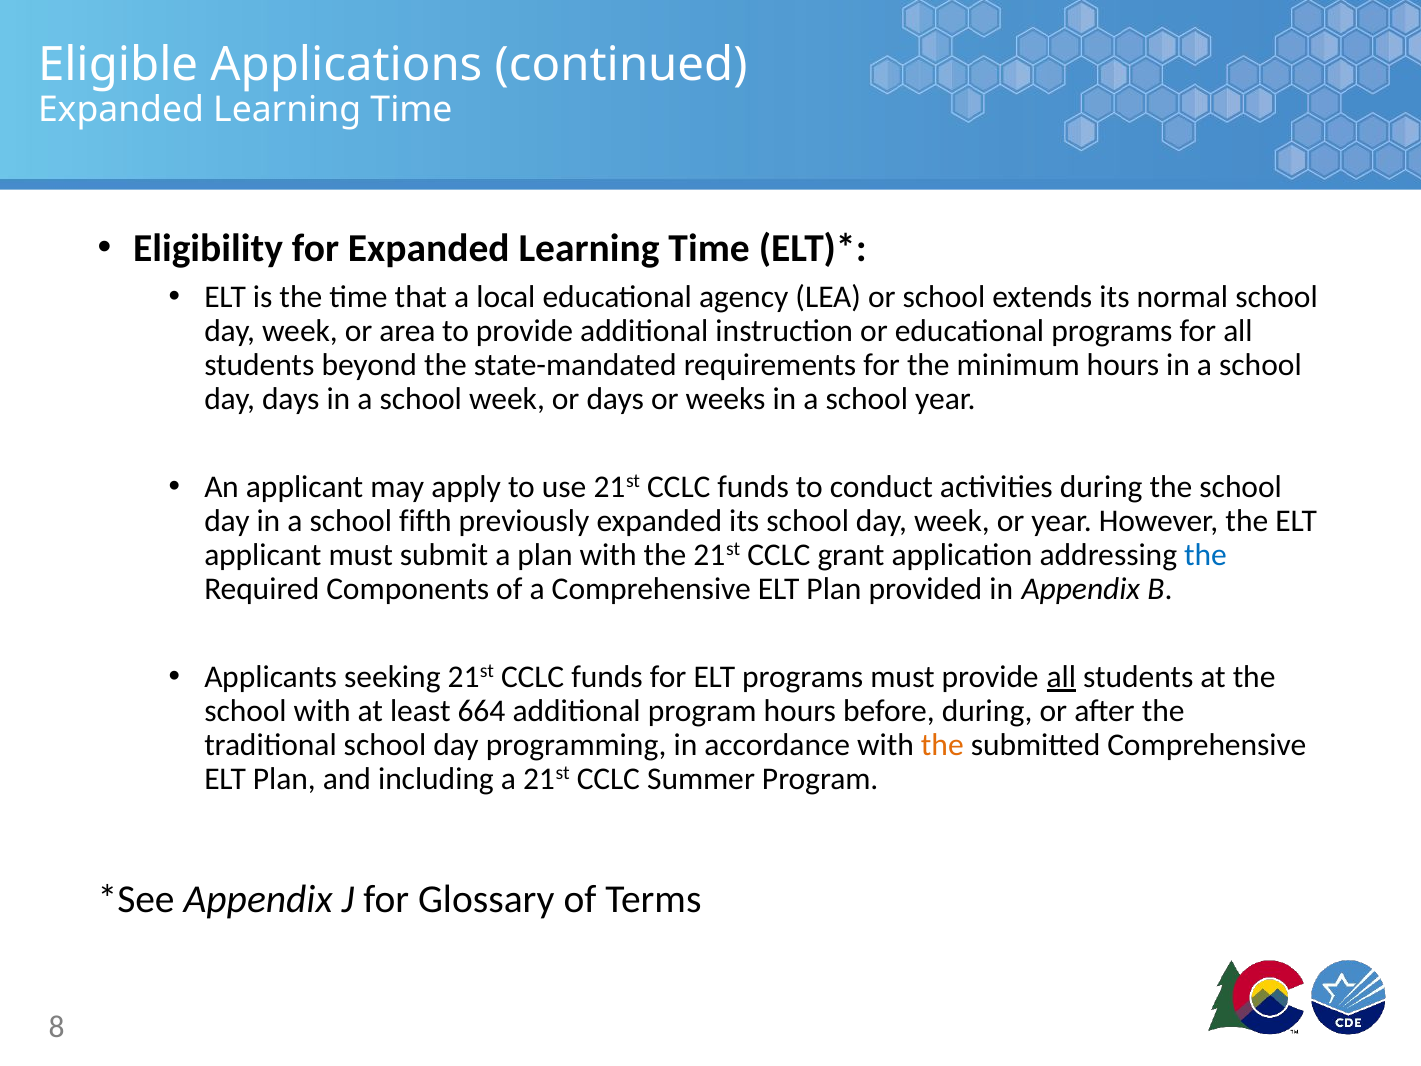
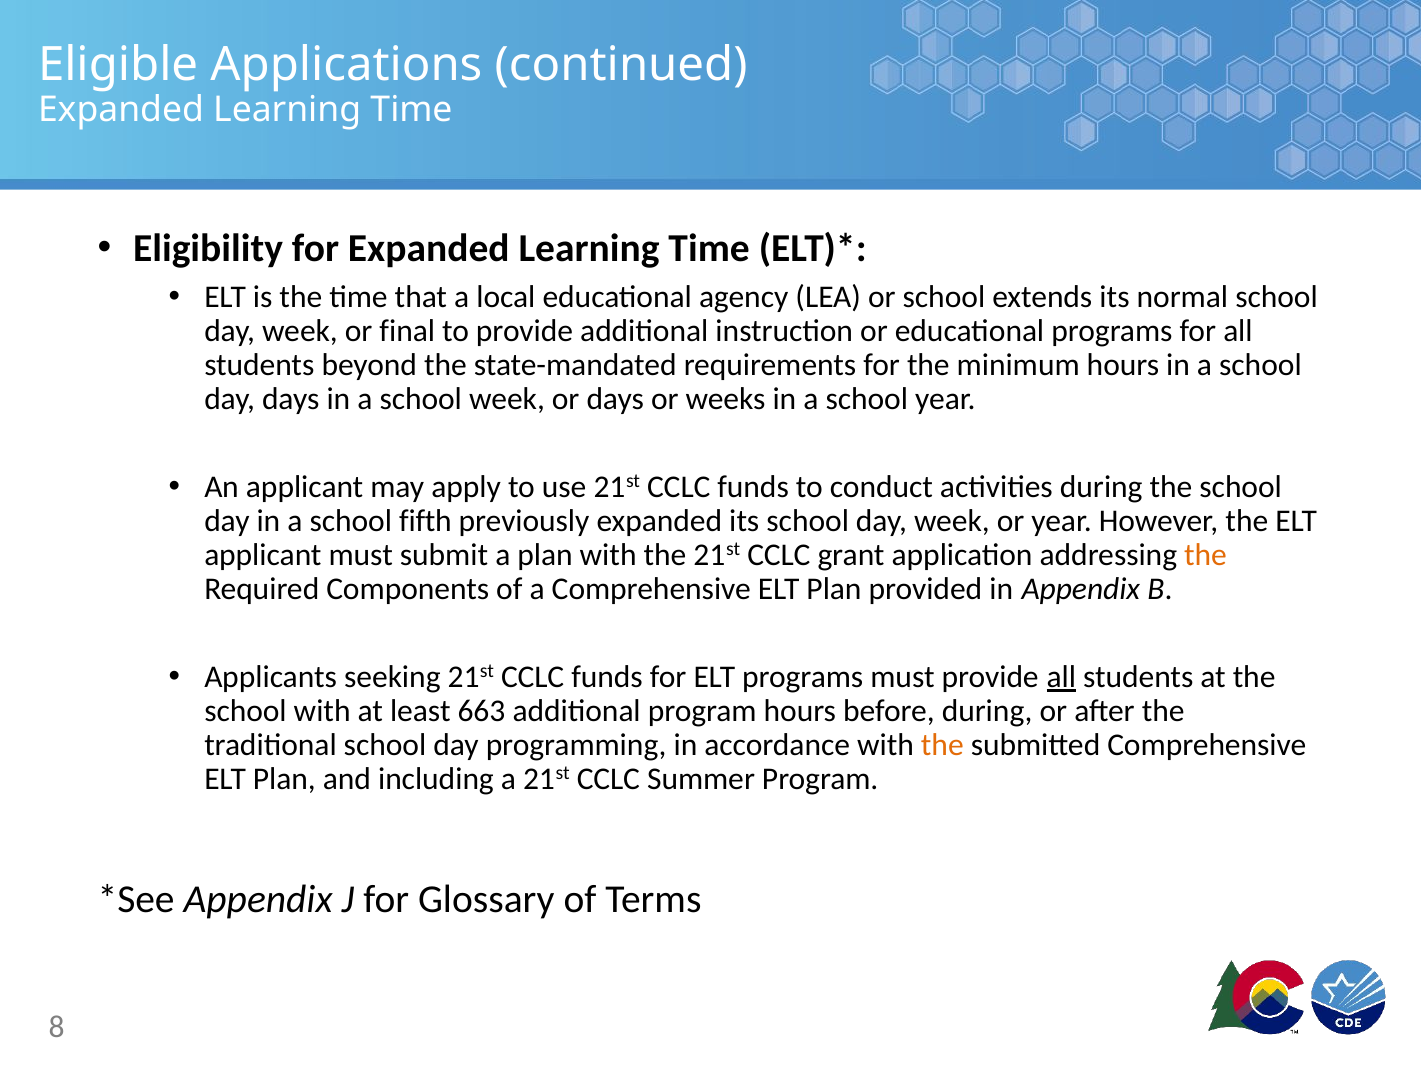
area: area -> final (407, 331)
the colour: blue -> orange (1206, 555)
664: 664 -> 663 (481, 711)
